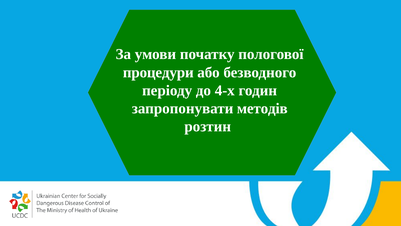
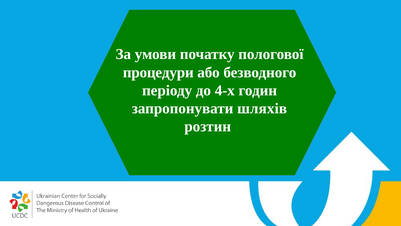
методів: методів -> шляхів (262, 108)
